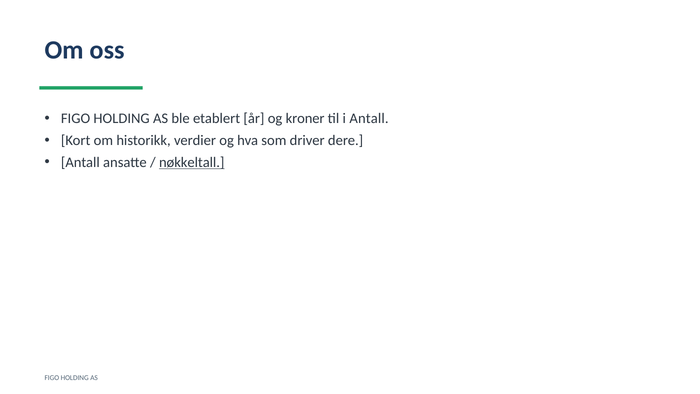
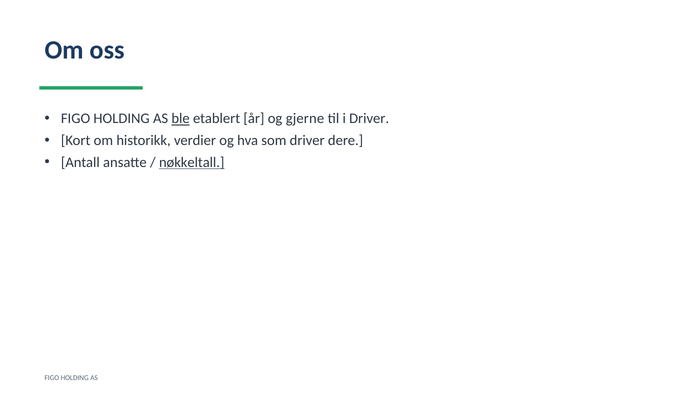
ble underline: none -> present (181, 119)
kroner: kroner -> gjerne (305, 119)
i Antall: Antall -> Driver (369, 119)
